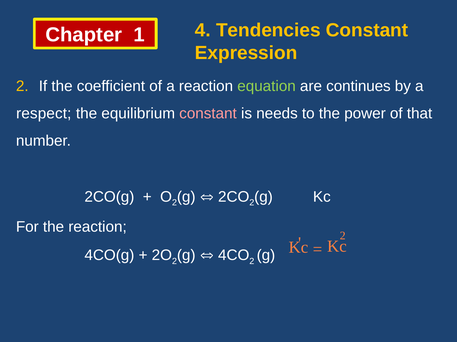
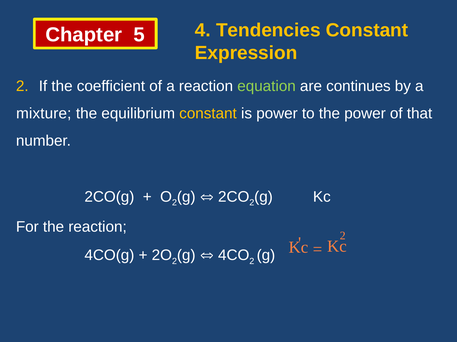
1: 1 -> 5 (139, 35)
respect: respect -> mixture (44, 114)
constant colour: pink -> yellow (208, 114)
is needs: needs -> power (277, 114)
